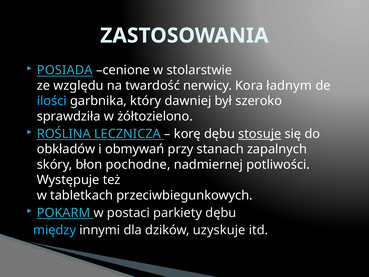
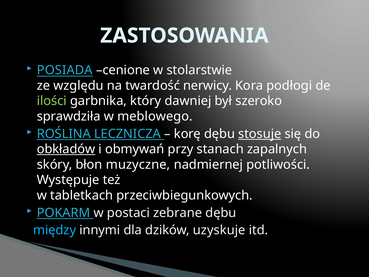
ładnym: ładnym -> podłogi (289, 86)
ilości colour: light blue -> light green (52, 101)
żółtozielono: żółtozielono -> meblowego (155, 116)
obkładów underline: none -> present (66, 149)
pochodne: pochodne -> muzyczne (138, 164)
parkiety: parkiety -> zebrane (178, 213)
